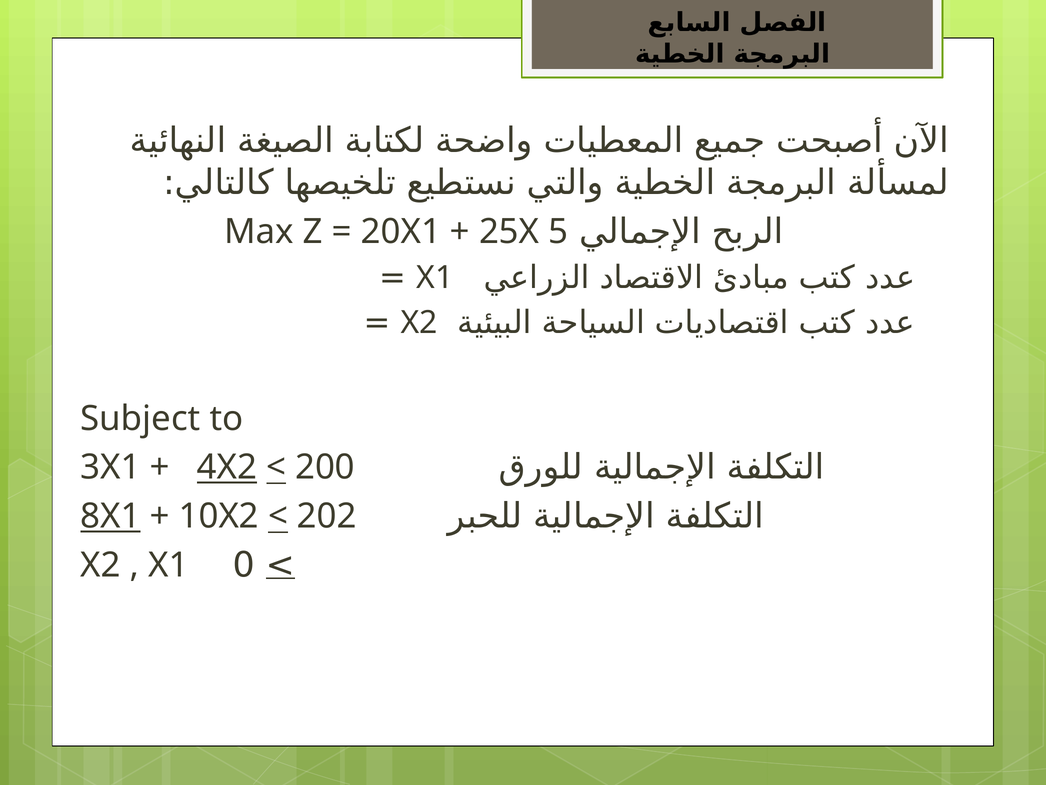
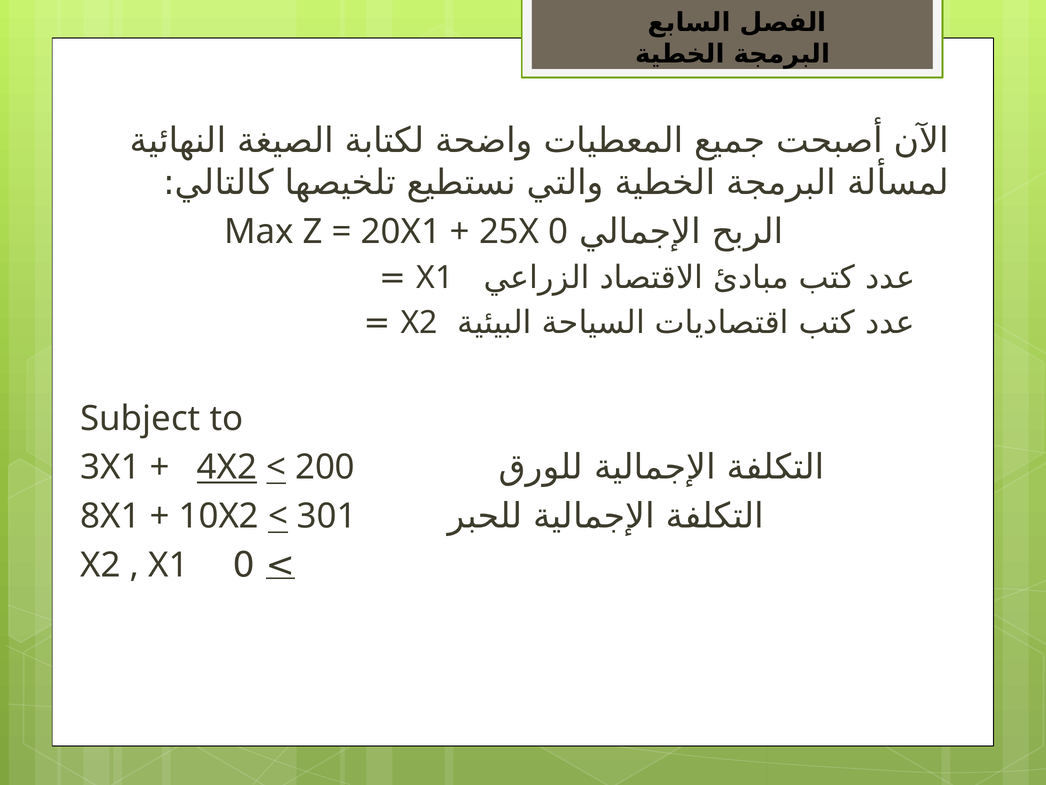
25X 5: 5 -> 0 (558, 231)
8X1 underline: present -> none (111, 516)
202: 202 -> 301 (327, 516)
